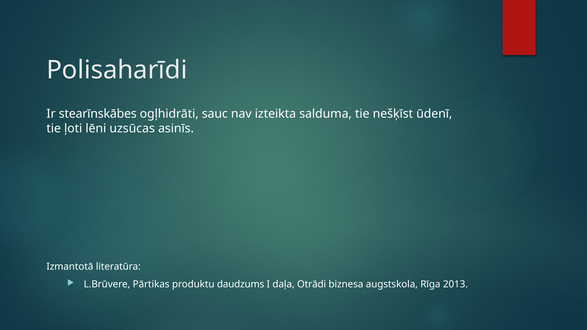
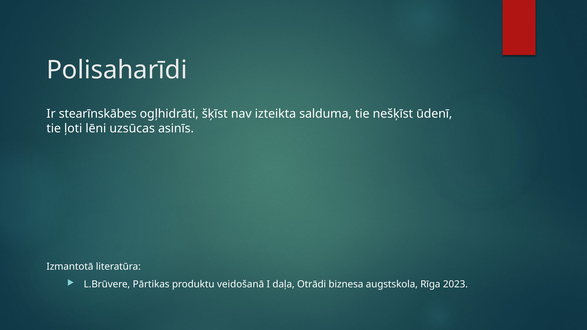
sauc: sauc -> šķīst (215, 114)
daudzums: daudzums -> veidošanā (241, 284)
2013: 2013 -> 2023 (455, 284)
